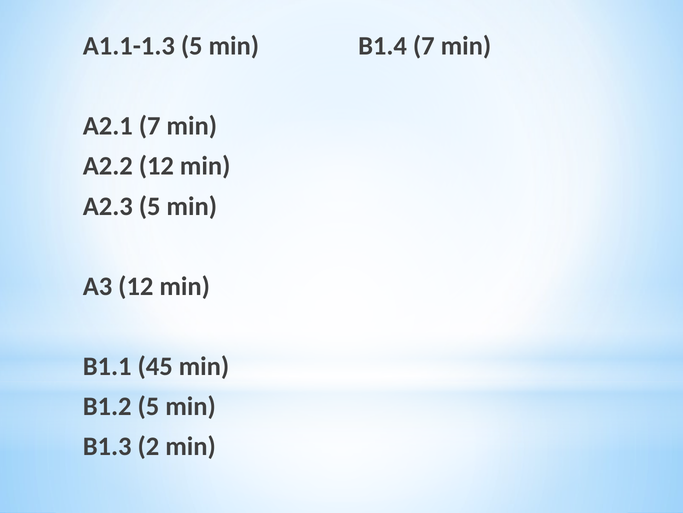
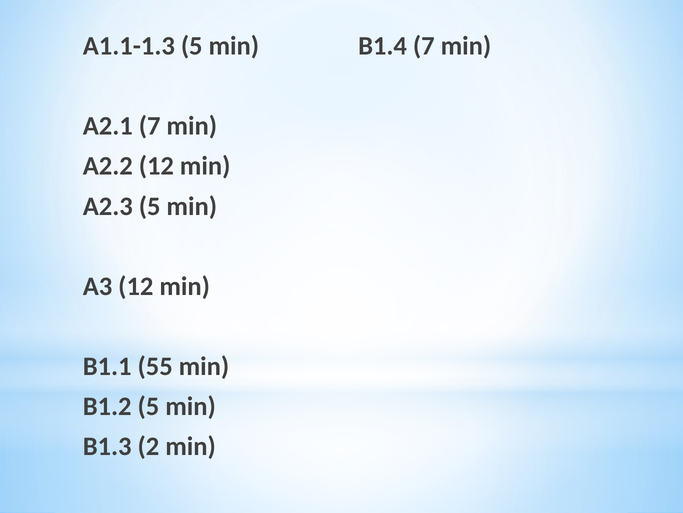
45: 45 -> 55 (155, 366)
